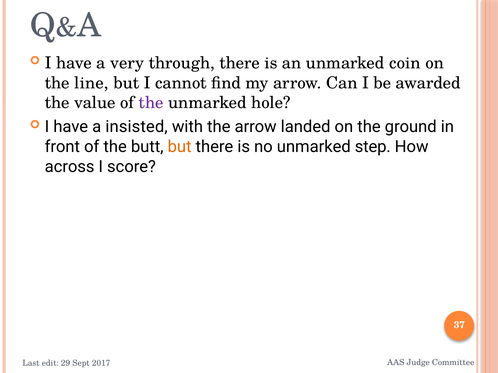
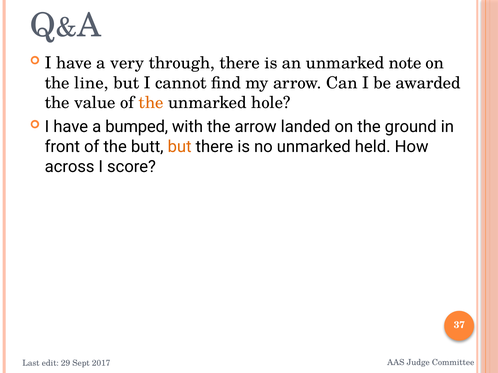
coin: coin -> note (405, 63)
the colour: purple -> orange (151, 103)
insisted: insisted -> bumped (137, 127)
step: step -> held (373, 147)
